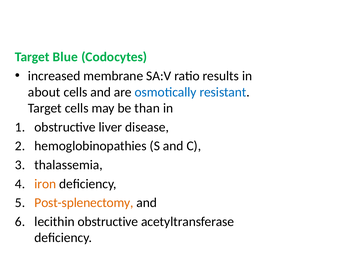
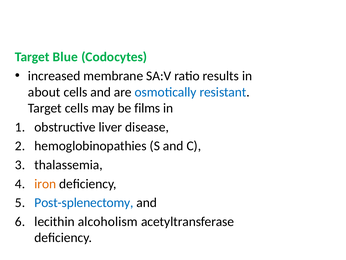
than: than -> films (147, 108)
Post-splenectomy colour: orange -> blue (84, 202)
lecithin obstructive: obstructive -> alcoholism (108, 221)
